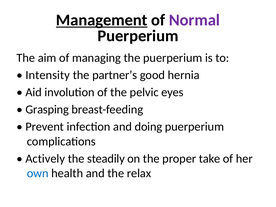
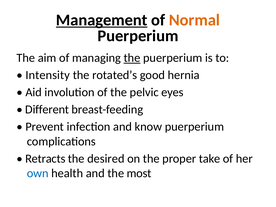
Normal colour: purple -> orange (194, 20)
the underline: none -> present (132, 58)
partner’s: partner’s -> rotated’s (115, 75)
Grasping: Grasping -> Different (47, 109)
doing: doing -> know (148, 127)
Actively: Actively -> Retracts (45, 159)
steadily: steadily -> desired (106, 159)
relax: relax -> most (139, 173)
